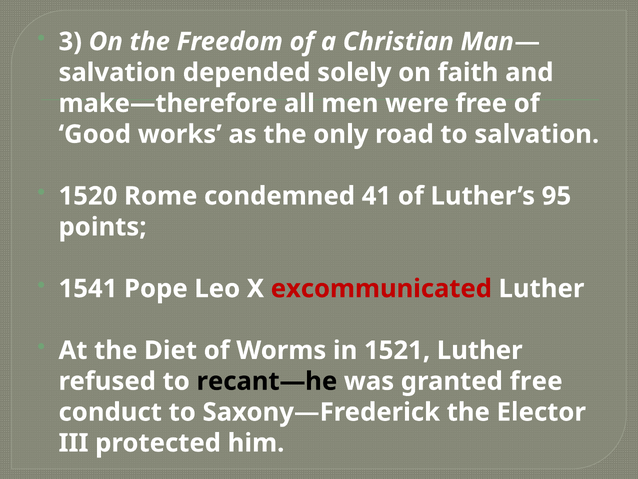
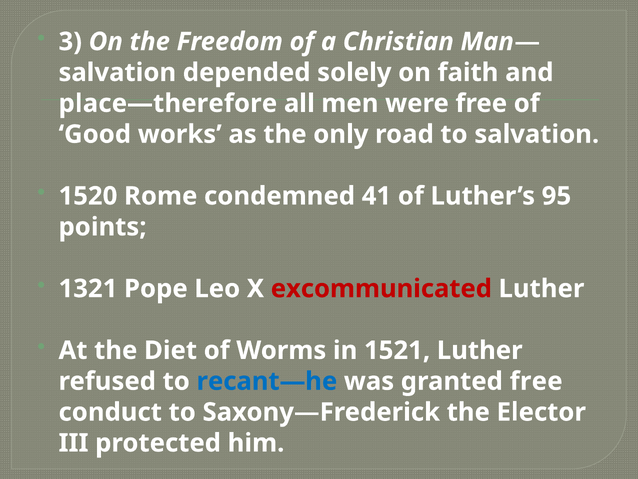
make—therefore: make—therefore -> place—therefore (168, 103)
1541: 1541 -> 1321 (88, 288)
recant—he colour: black -> blue (267, 381)
